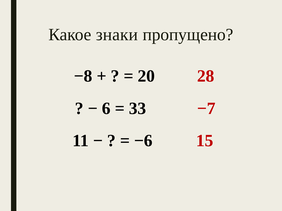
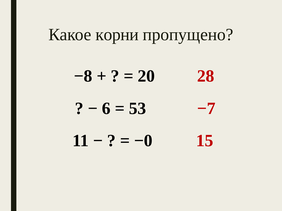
знаки: знаки -> корни (117, 35)
33: 33 -> 53 (138, 109)
−6: −6 -> −0 (143, 141)
